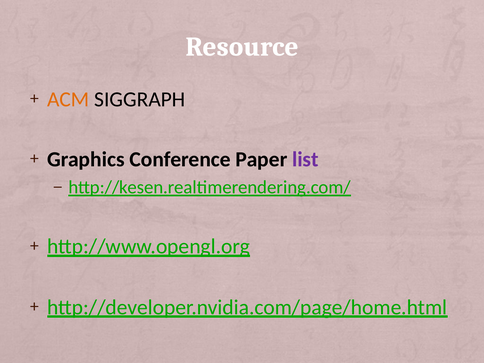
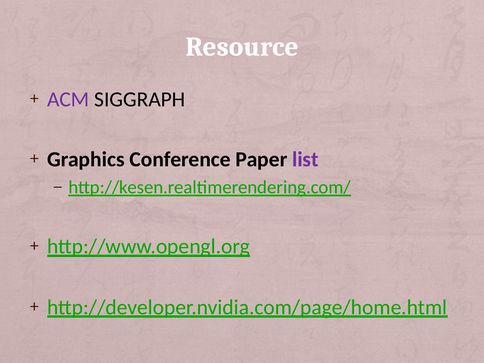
ACM colour: orange -> purple (68, 99)
